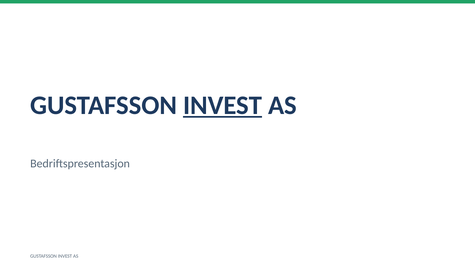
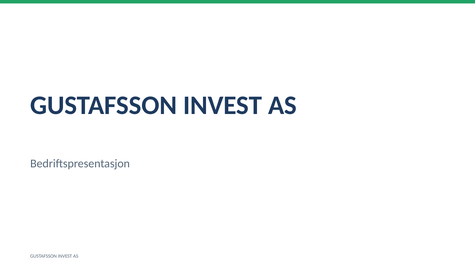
INVEST underline: present -> none (223, 105)
